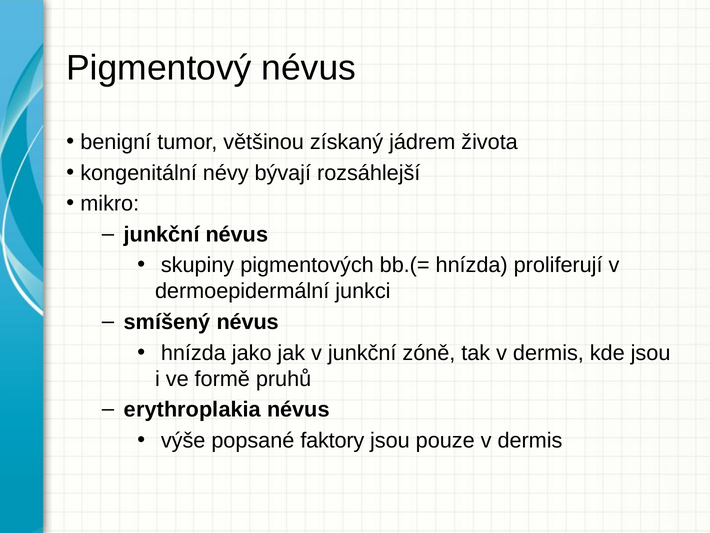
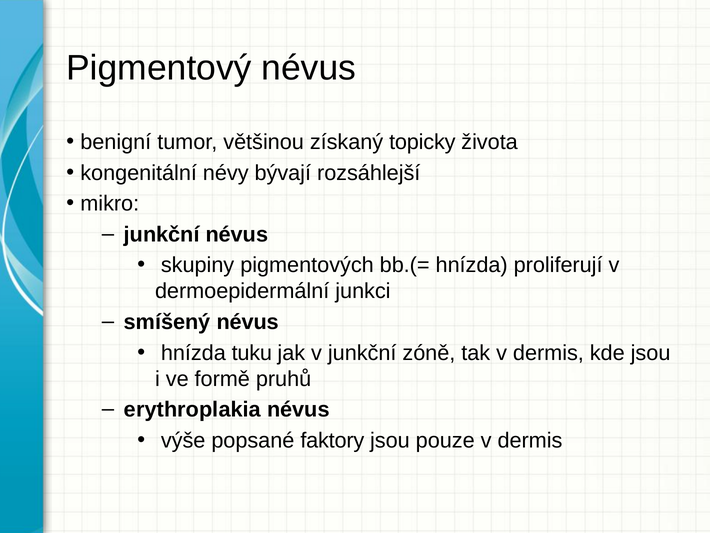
jádrem: jádrem -> topicky (422, 142)
jako: jako -> tuku (252, 353)
